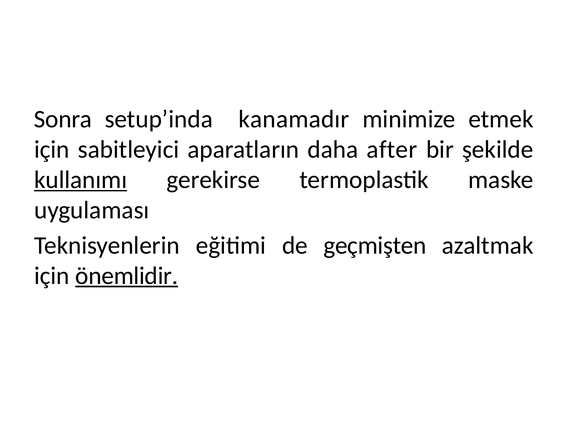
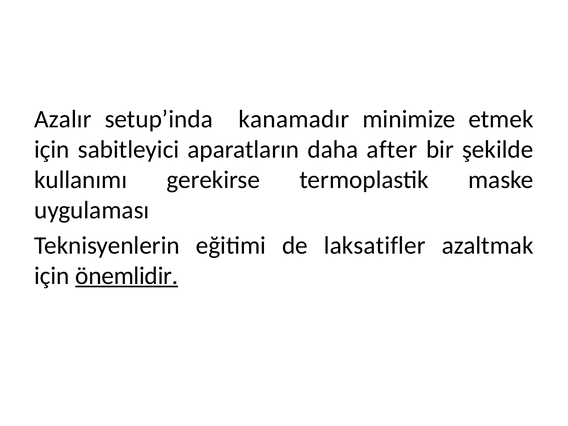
Sonra: Sonra -> Azalır (63, 119)
kullanımı underline: present -> none (81, 180)
geçmişten: geçmişten -> laksatifler (375, 245)
